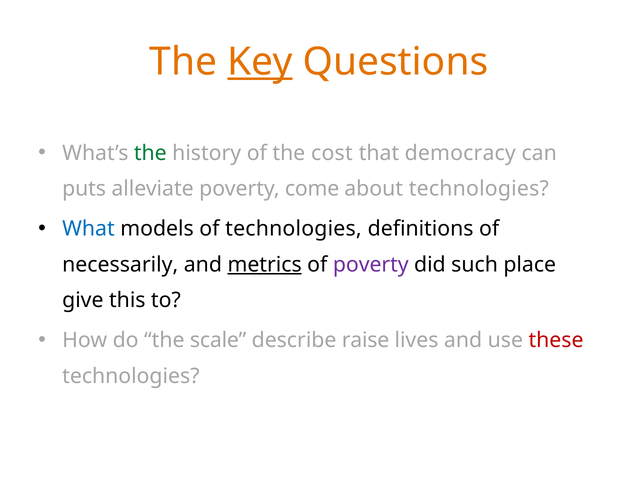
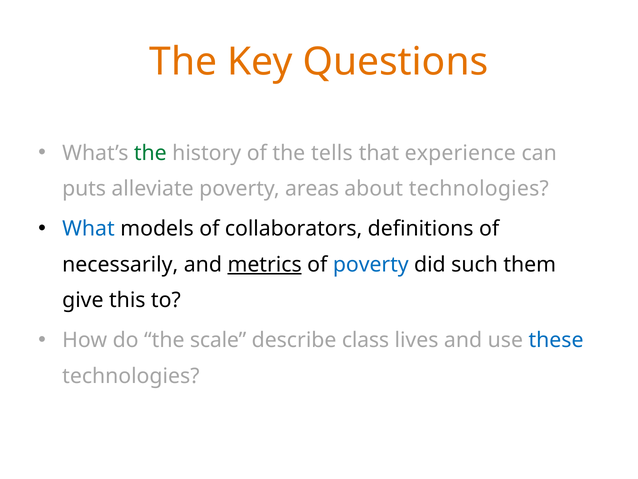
Key underline: present -> none (260, 62)
cost: cost -> tells (332, 153)
democracy: democracy -> experience (460, 153)
come: come -> areas (312, 189)
of technologies: technologies -> collaborators (294, 229)
poverty colour: purple -> blue (371, 264)
place: place -> them (530, 264)
raise: raise -> class (366, 340)
these colour: red -> blue (556, 340)
